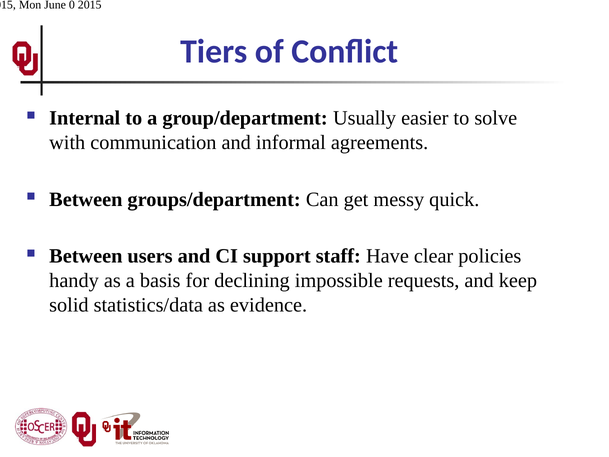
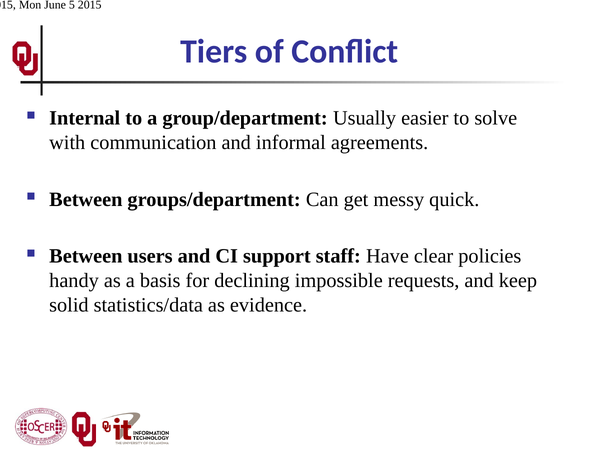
0: 0 -> 5 (72, 5)
